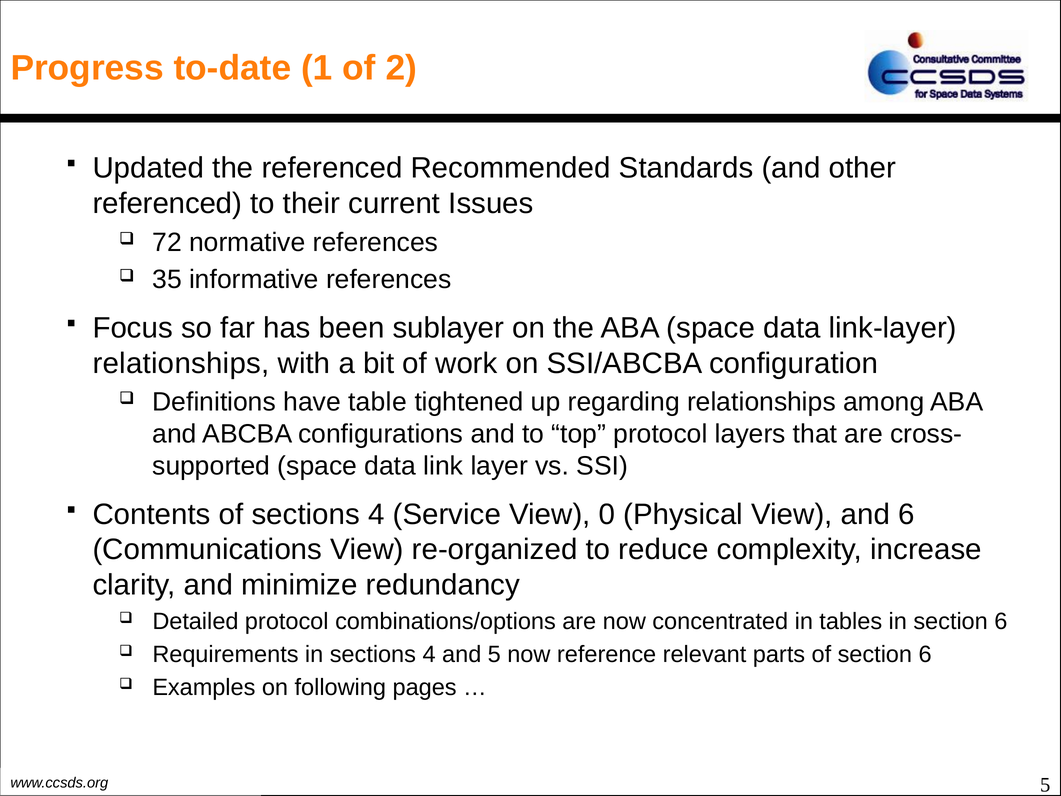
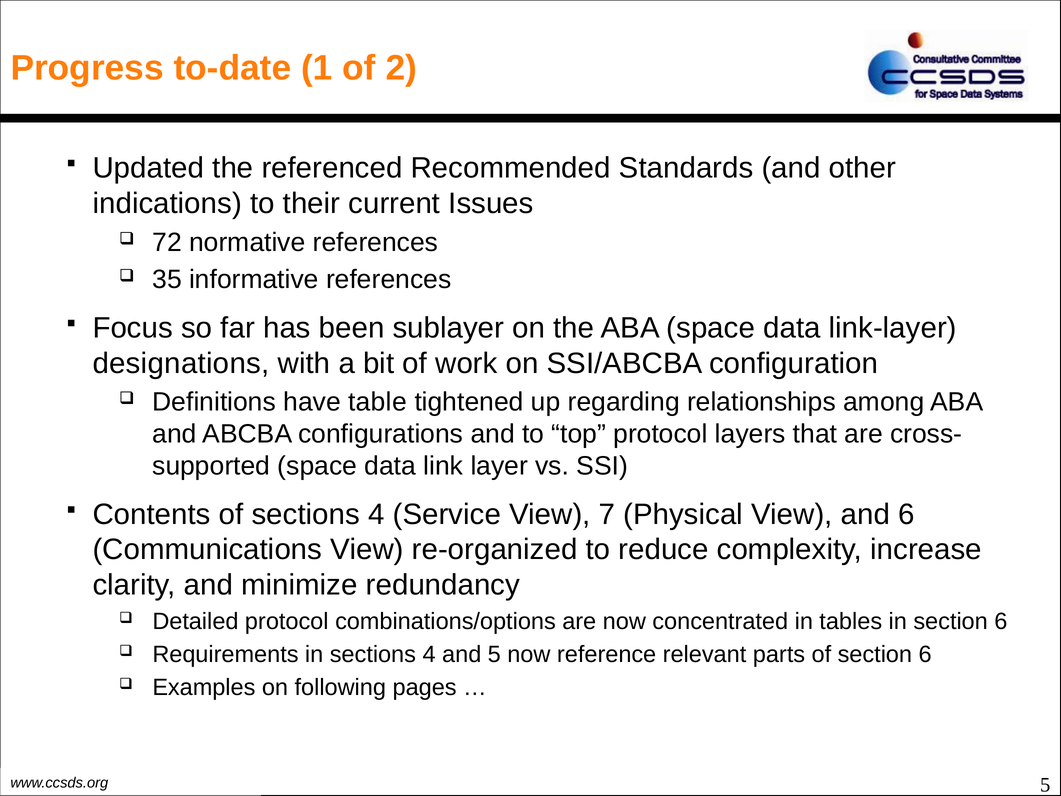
referenced: referenced -> indications (167, 204)
relationships: relationships -> designations (181, 363)
0: 0 -> 7 (607, 514)
